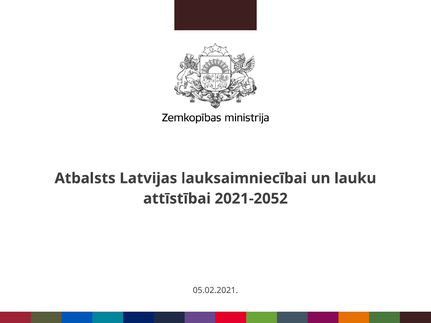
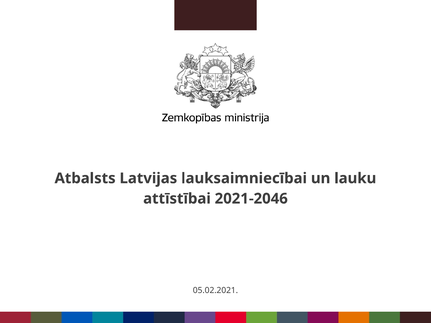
2021-2052: 2021-2052 -> 2021-2046 (251, 199)
